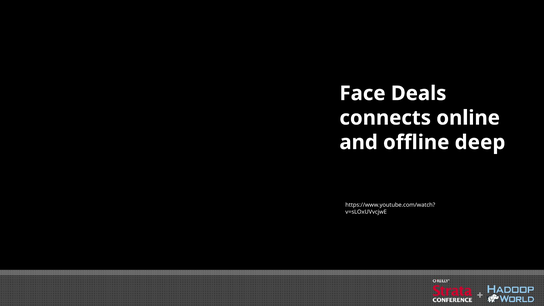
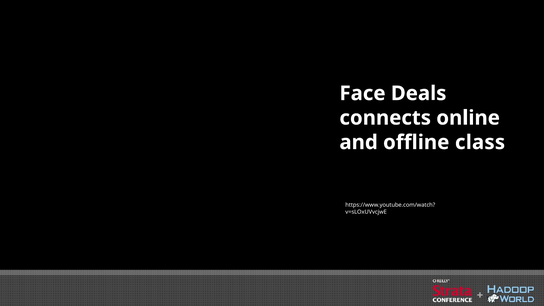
deep: deep -> class (480, 142)
